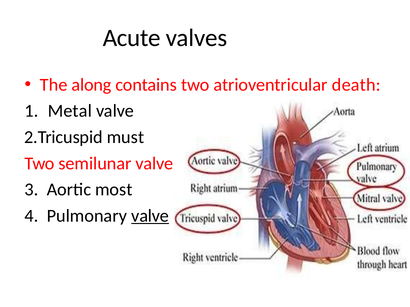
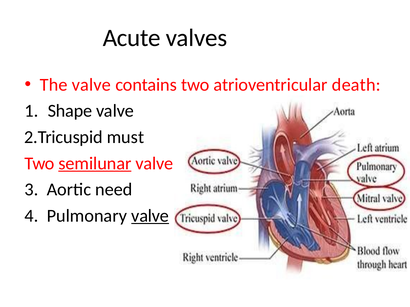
The along: along -> valve (91, 85)
Metal: Metal -> Shape (70, 111)
semilunar underline: none -> present (95, 164)
most: most -> need (114, 190)
